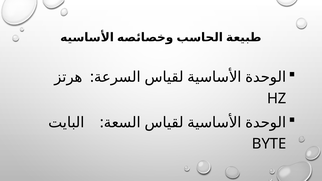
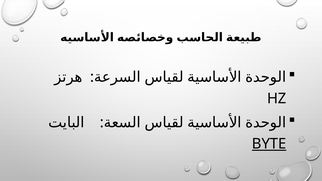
BYTE underline: none -> present (269, 144)
